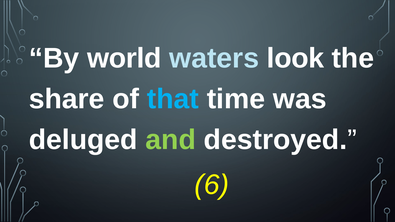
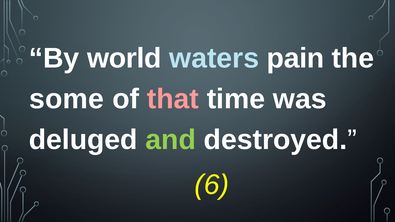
look: look -> pain (295, 58)
share: share -> some (67, 99)
that colour: light blue -> pink (173, 99)
